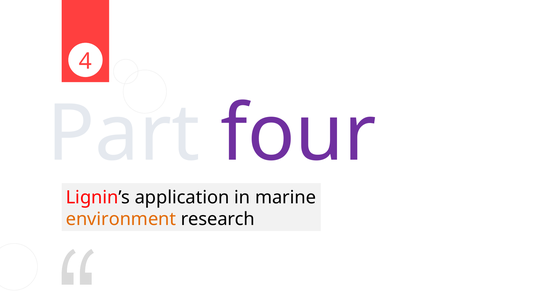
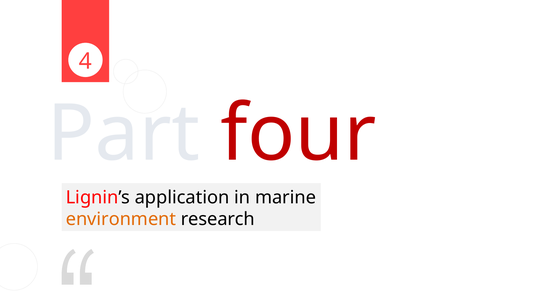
four colour: purple -> red (299, 134)
